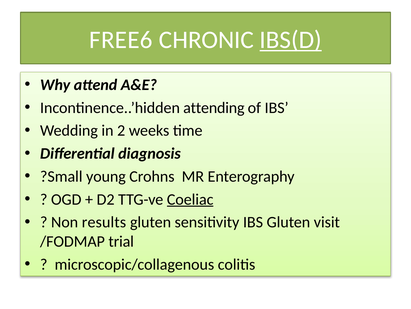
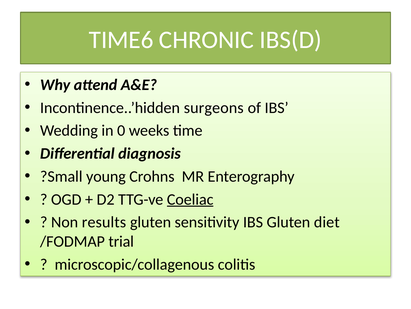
FREE6: FREE6 -> TIME6 (121, 40)
IBS(D underline: present -> none (291, 40)
attending: attending -> surgeons (214, 108)
2: 2 -> 0 (121, 130)
visit: visit -> diet (327, 222)
